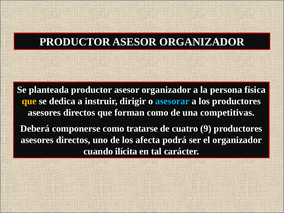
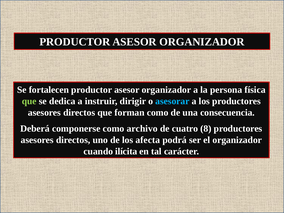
planteada: planteada -> fortalecen (49, 90)
que colour: yellow -> light green (29, 101)
competitivas: competitivas -> consecuencia (227, 113)
tratarse: tratarse -> archivo (142, 129)
9: 9 -> 8 (206, 129)
